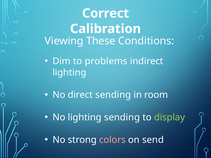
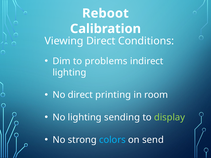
Correct: Correct -> Reboot (105, 13)
Viewing These: These -> Direct (101, 41)
direct sending: sending -> printing (113, 95)
colors colour: pink -> light blue (112, 140)
